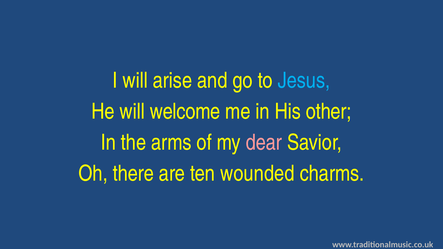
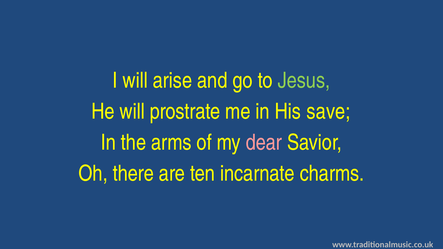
Jesus colour: light blue -> light green (304, 80)
welcome: welcome -> prostrate (185, 111)
other: other -> save (329, 111)
wounded: wounded -> incarnate (257, 174)
